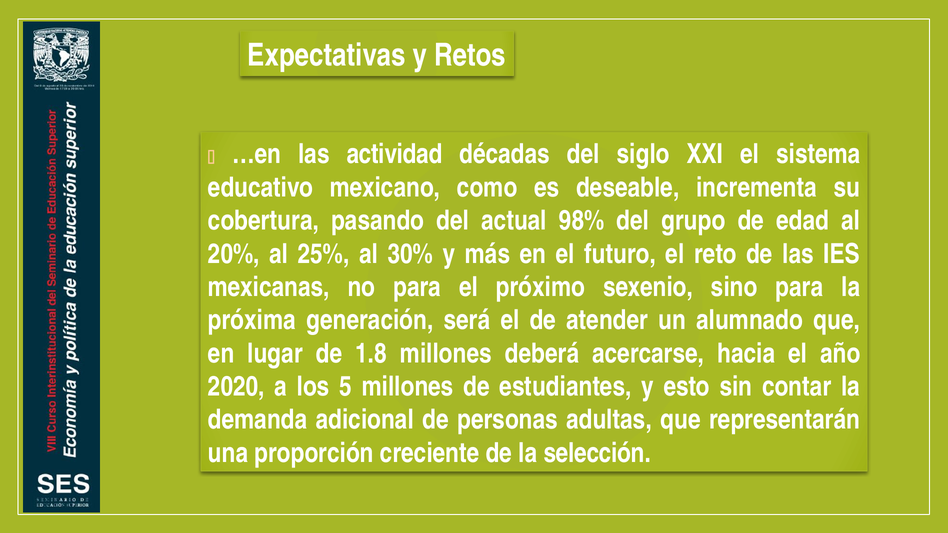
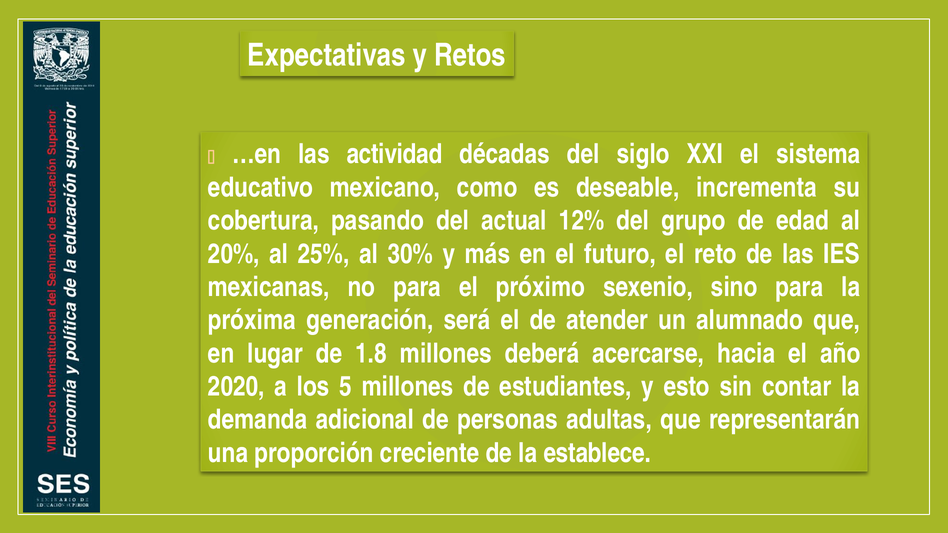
98%: 98% -> 12% (582, 221)
selección: selección -> establece (597, 453)
